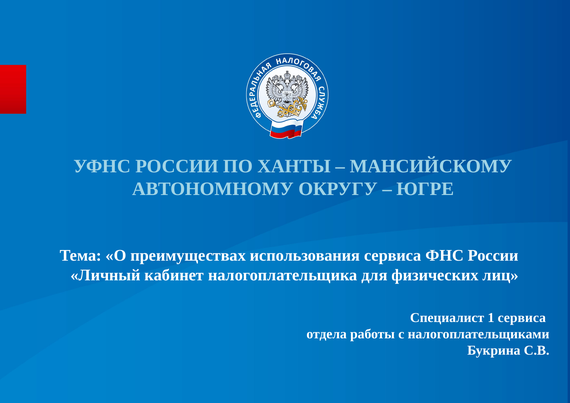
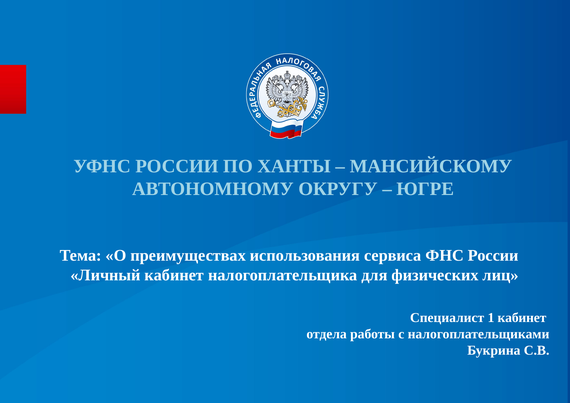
1 сервиса: сервиса -> кабинет (522, 318)
